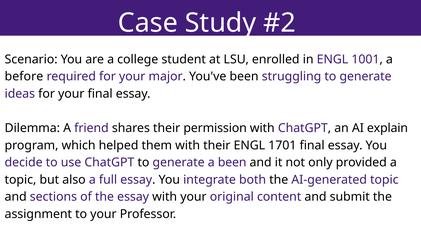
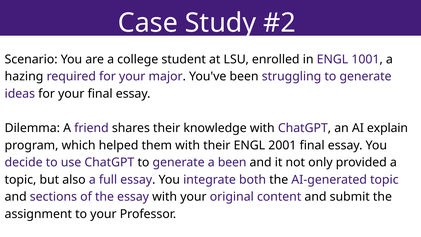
before: before -> hazing (24, 76)
permission: permission -> knowledge (215, 128)
1701: 1701 -> 2001 (282, 145)
